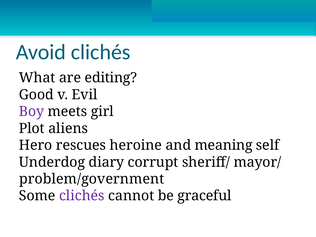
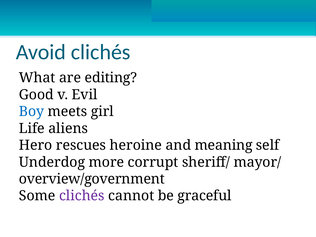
Boy colour: purple -> blue (31, 112)
Plot: Plot -> Life (32, 128)
diary: diary -> more (106, 162)
problem/government: problem/government -> overview/government (92, 179)
